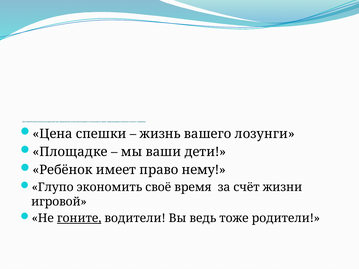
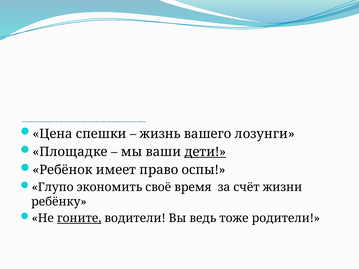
дети underline: none -> present (205, 152)
нему: нему -> оспы (204, 170)
игровой: игровой -> ребёнку (59, 202)
